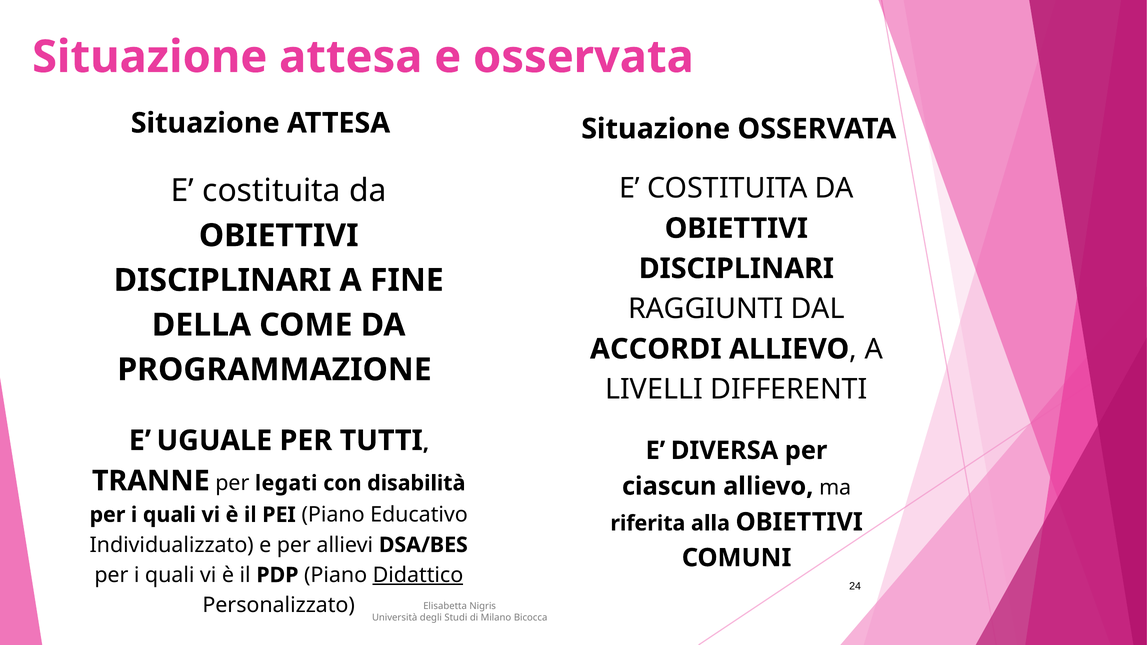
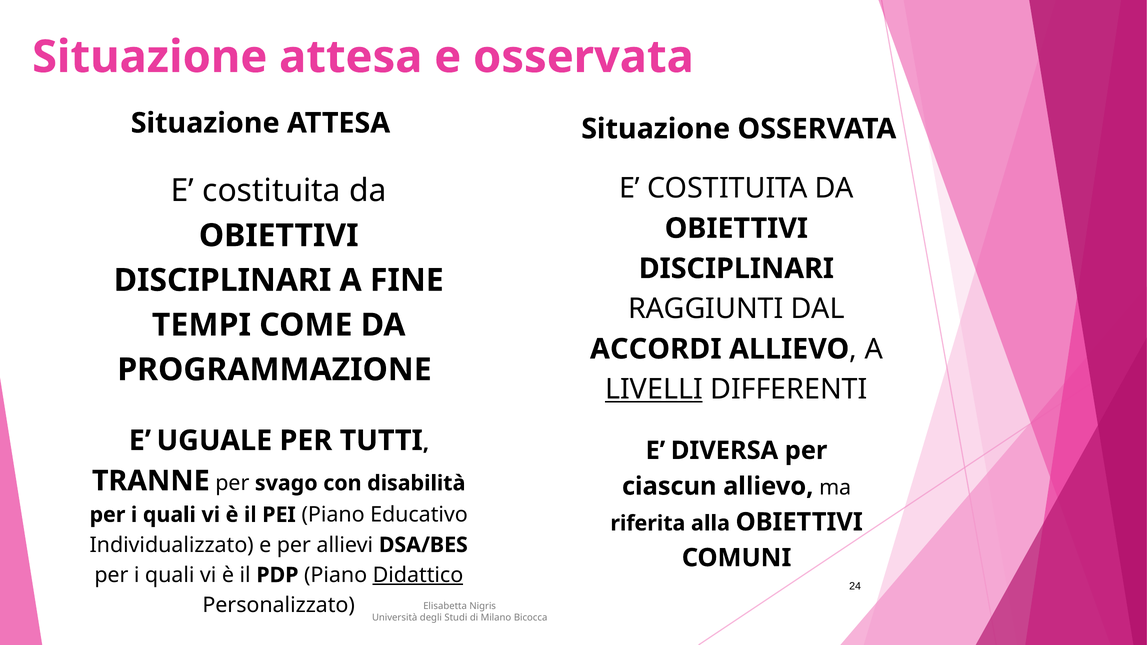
DELLA: DELLA -> TEMPI (201, 325)
LIVELLI underline: none -> present (654, 389)
legati: legati -> svago (286, 483)
